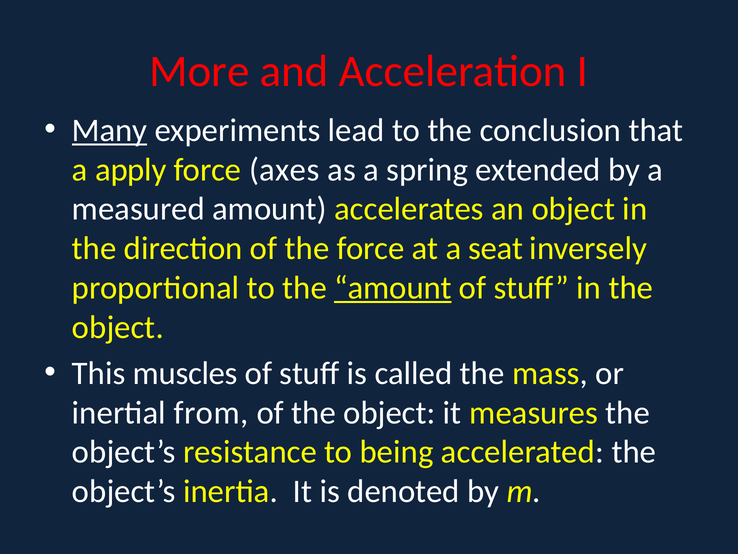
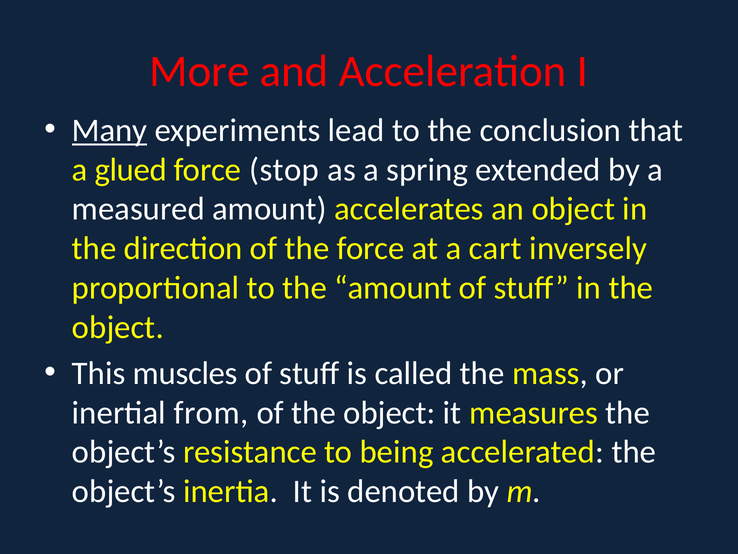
apply: apply -> glued (131, 170)
axes: axes -> stop (284, 170)
seat: seat -> cart (495, 248)
amount underline: present -> none (393, 288)
